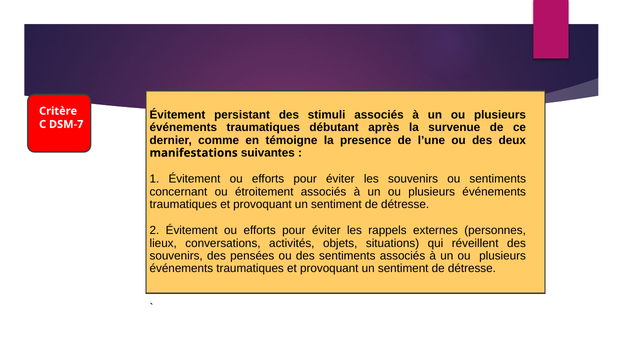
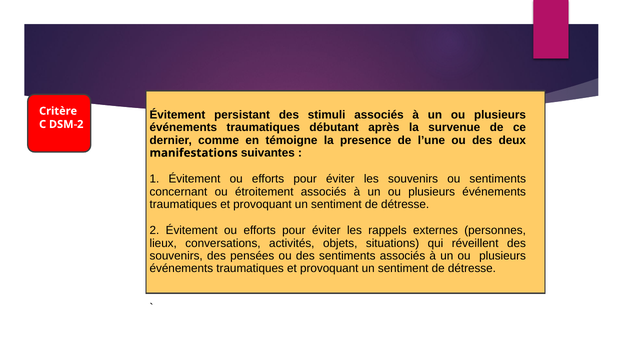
DSM-7: DSM-7 -> DSM-2 (66, 124)
